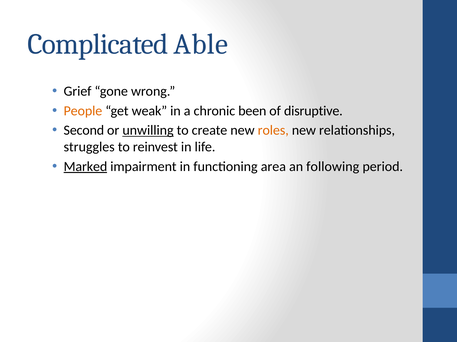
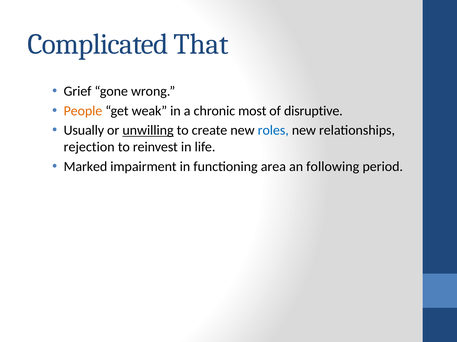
Able: Able -> That (201, 44)
been: been -> most (252, 111)
Second: Second -> Usually (84, 131)
roles colour: orange -> blue (273, 131)
struggles: struggles -> rejection (89, 147)
Marked underline: present -> none (85, 167)
